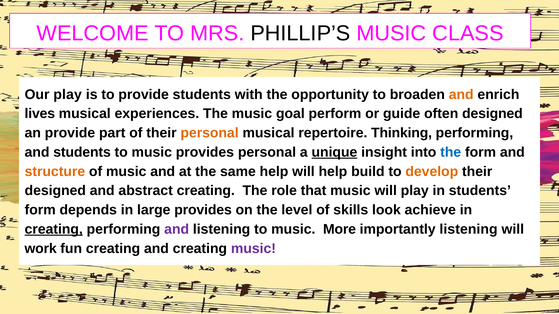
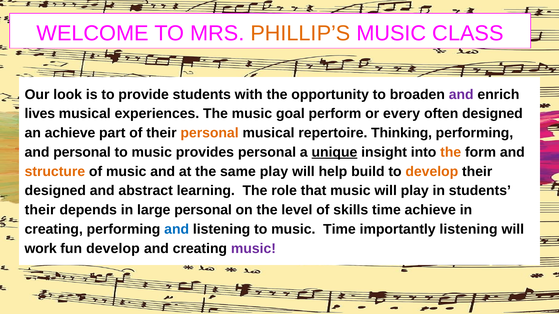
PHILLIP’S colour: black -> orange (300, 33)
Our play: play -> look (68, 95)
and colour: orange -> purple (461, 95)
guide: guide -> every (402, 114)
an provide: provide -> achieve (70, 133)
and students: students -> personal (82, 152)
the colour: blue -> orange (451, 152)
same help: help -> play (274, 172)
abstract creating: creating -> learning (206, 191)
form: form -> their (40, 210)
large provides: provides -> personal (203, 210)
skills look: look -> time (386, 210)
creating underline: present -> none (54, 230)
and colour: purple -> blue (177, 230)
music More: More -> Time (339, 230)
fun creating: creating -> develop (113, 249)
